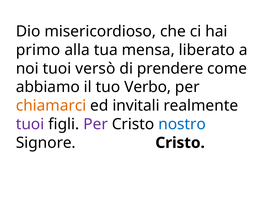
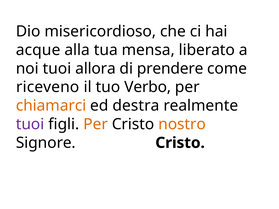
primo: primo -> acque (38, 50)
versò: versò -> allora (95, 69)
abbiamo: abbiamo -> riceveno (48, 87)
invitali: invitali -> destra (136, 106)
Per colour: purple -> orange (96, 124)
nostro colour: blue -> orange (182, 124)
